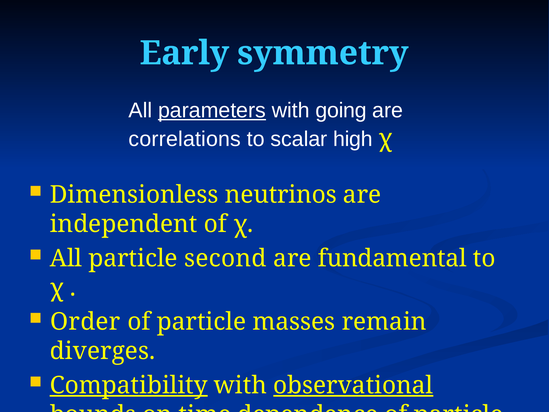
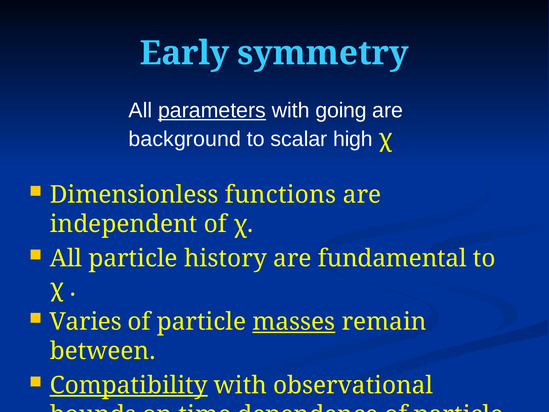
correlations: correlations -> background (185, 139)
neutrinos: neutrinos -> functions (281, 195)
second: second -> history (225, 258)
Order: Order -> Varies (86, 322)
masses underline: none -> present (294, 322)
diverges: diverges -> between (103, 351)
observational underline: present -> none (353, 385)
